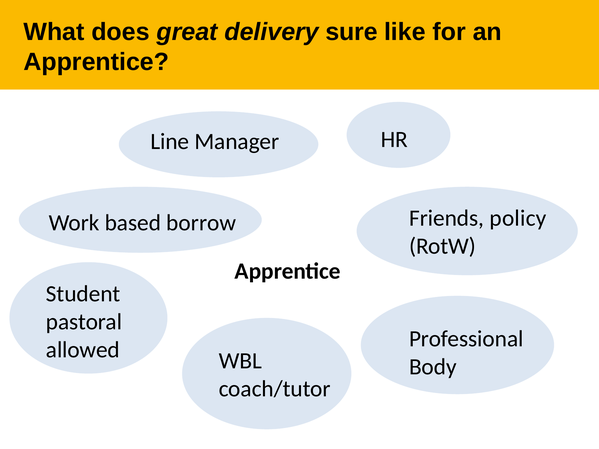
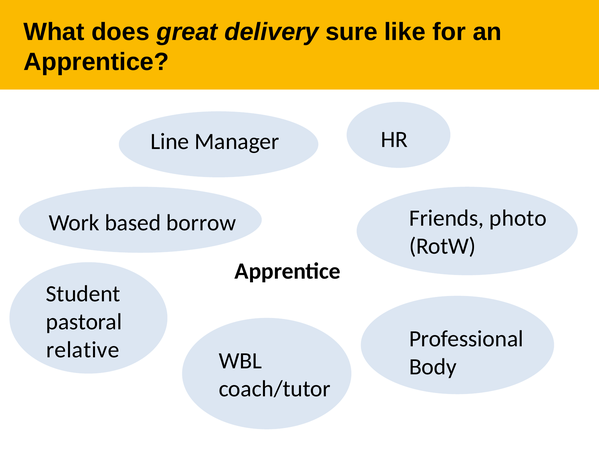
policy: policy -> photo (518, 218)
allowed: allowed -> relative (83, 350)
